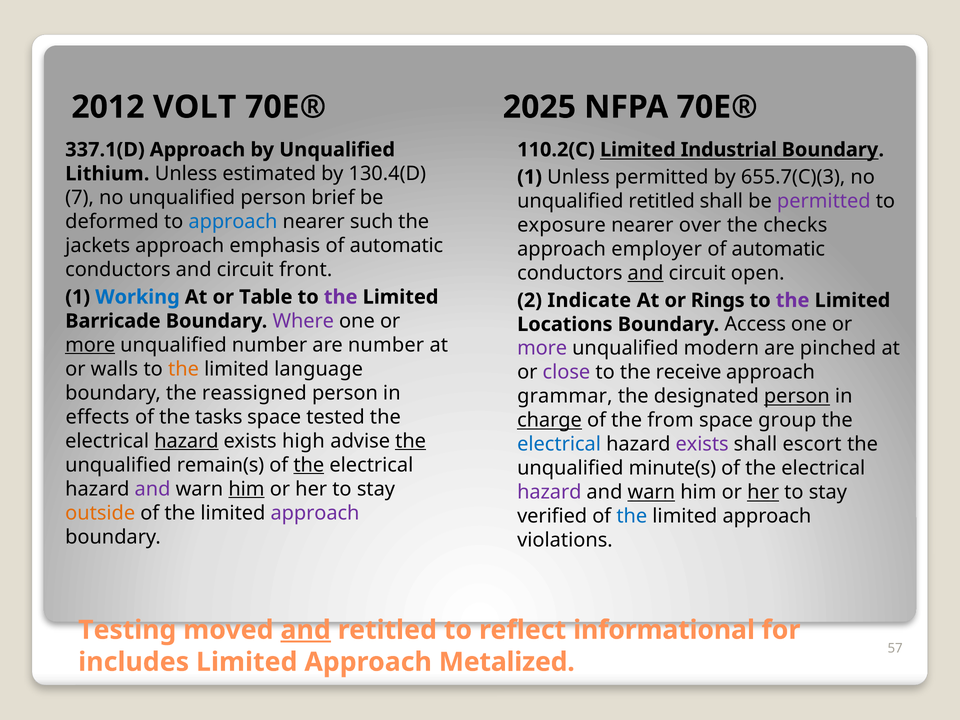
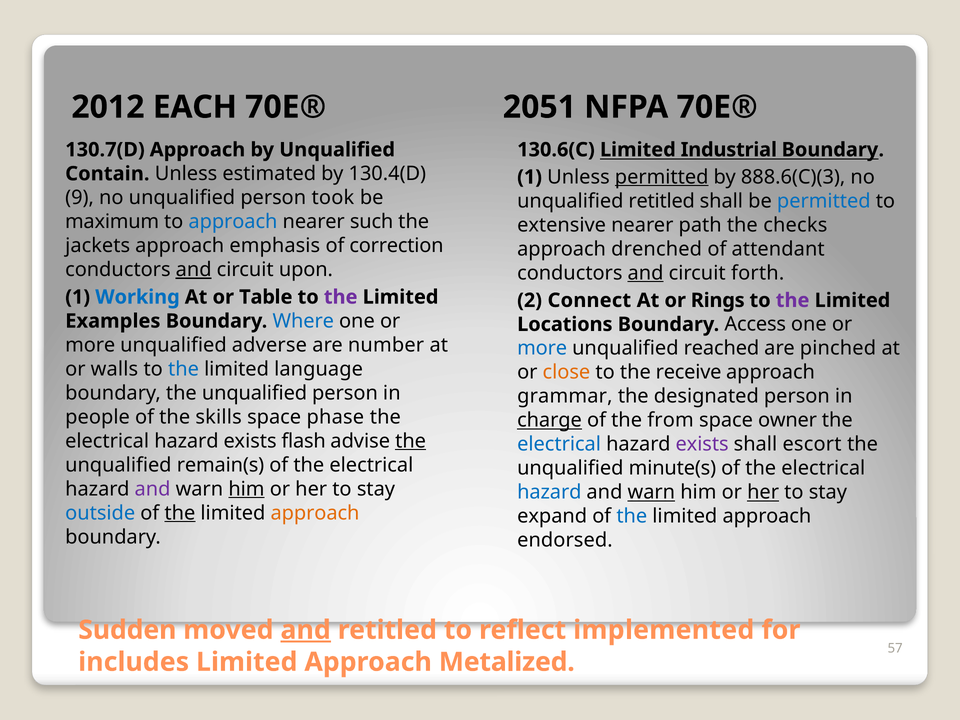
VOLT: VOLT -> EACH (195, 107)
2025: 2025 -> 2051 (539, 107)
337.1(D: 337.1(D -> 130.7(D (105, 150)
110.2(C: 110.2(C -> 130.6(C (556, 150)
Lithium: Lithium -> Contain (107, 174)
permitted underline: none -> present (662, 177)
655.7(C)(3: 655.7(C)(3 -> 888.6(C)(3 (793, 177)
7: 7 -> 9 (80, 198)
brief: brief -> took (333, 198)
permitted colour: purple -> blue (824, 201)
deformed: deformed -> maximum (112, 222)
exposure: exposure -> extensive (562, 225)
over: over -> path (700, 225)
automatic: automatic -> correction (396, 246)
employer: employer -> drenched (657, 249)
automatic: automatic -> attendant (778, 249)
and underline: none -> present (194, 270)
front: front -> upon (306, 270)
open: open -> forth (758, 273)
Indicate: Indicate -> Connect (589, 300)
Barricade: Barricade -> Examples (113, 321)
Where colour: purple -> blue (303, 321)
more underline: present -> none (90, 345)
unqualified number: number -> adverse (269, 345)
more colour: purple -> blue (542, 348)
modern: modern -> reached (721, 348)
the colour: orange -> blue (183, 369)
close colour: purple -> orange (566, 372)
boundary the reassigned: reassigned -> unqualified (255, 393)
person underline: present -> none (797, 396)
effects: effects -> people (98, 417)
tasks: tasks -> skills (219, 417)
tested: tested -> phase (335, 417)
group: group -> owner (787, 420)
hazard underline: present -> none (186, 441)
high: high -> flash (304, 441)
the underline: present -> none (309, 465)
hazard colour: purple -> blue (549, 492)
outside colour: orange -> blue (100, 513)
the underline: none -> present (180, 513)
approach colour: purple -> orange (315, 513)
verified: verified -> expand (552, 516)
violations: violations -> endorsed (565, 540)
Testing: Testing -> Sudden (127, 630)
informational: informational -> implemented (664, 630)
